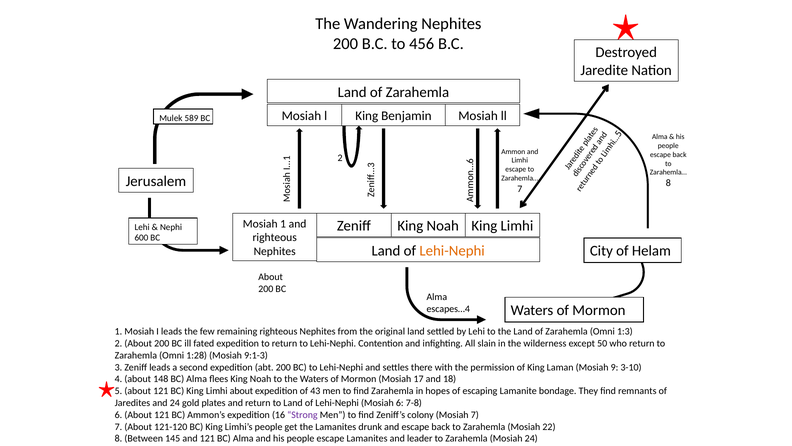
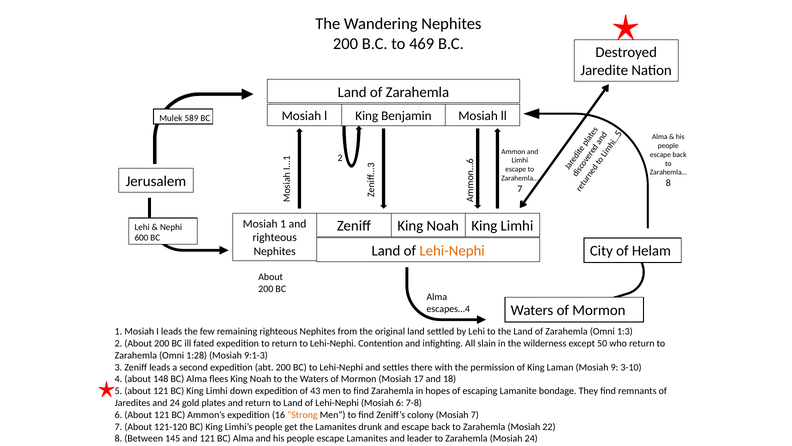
456: 456 -> 469 (422, 44)
Limhi about: about -> down (241, 391)
Strong colour: purple -> orange (302, 414)
